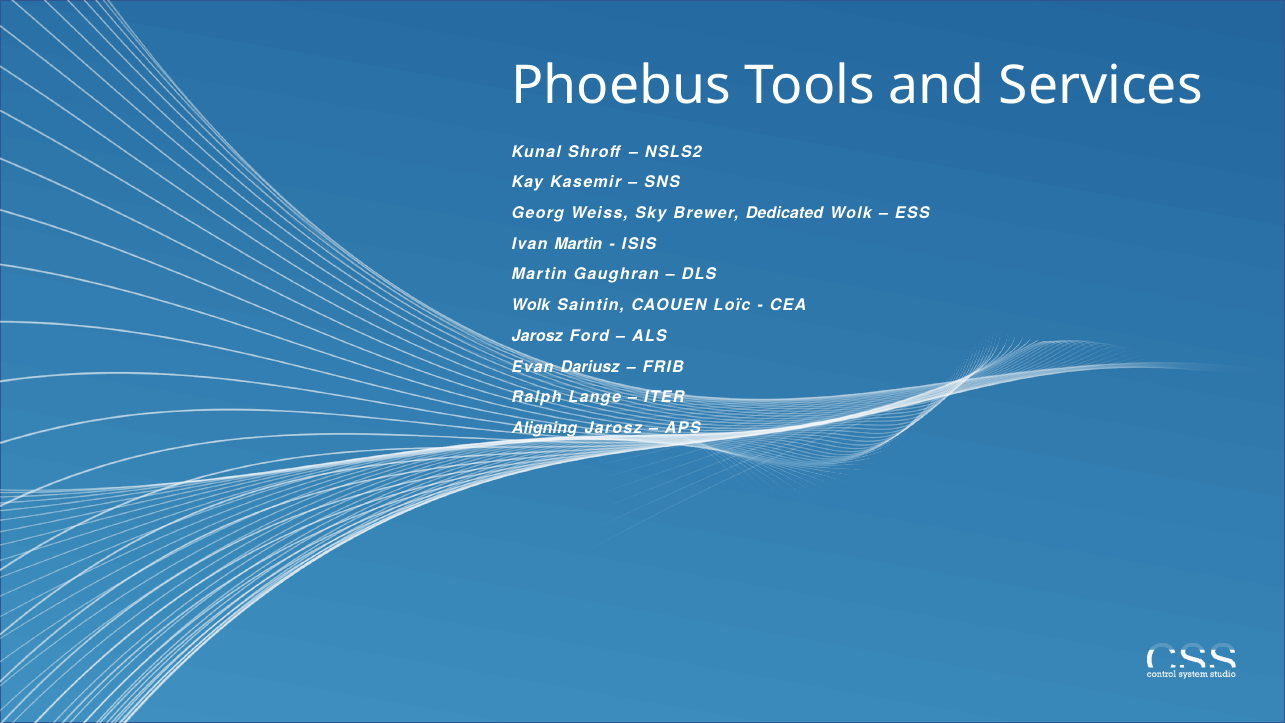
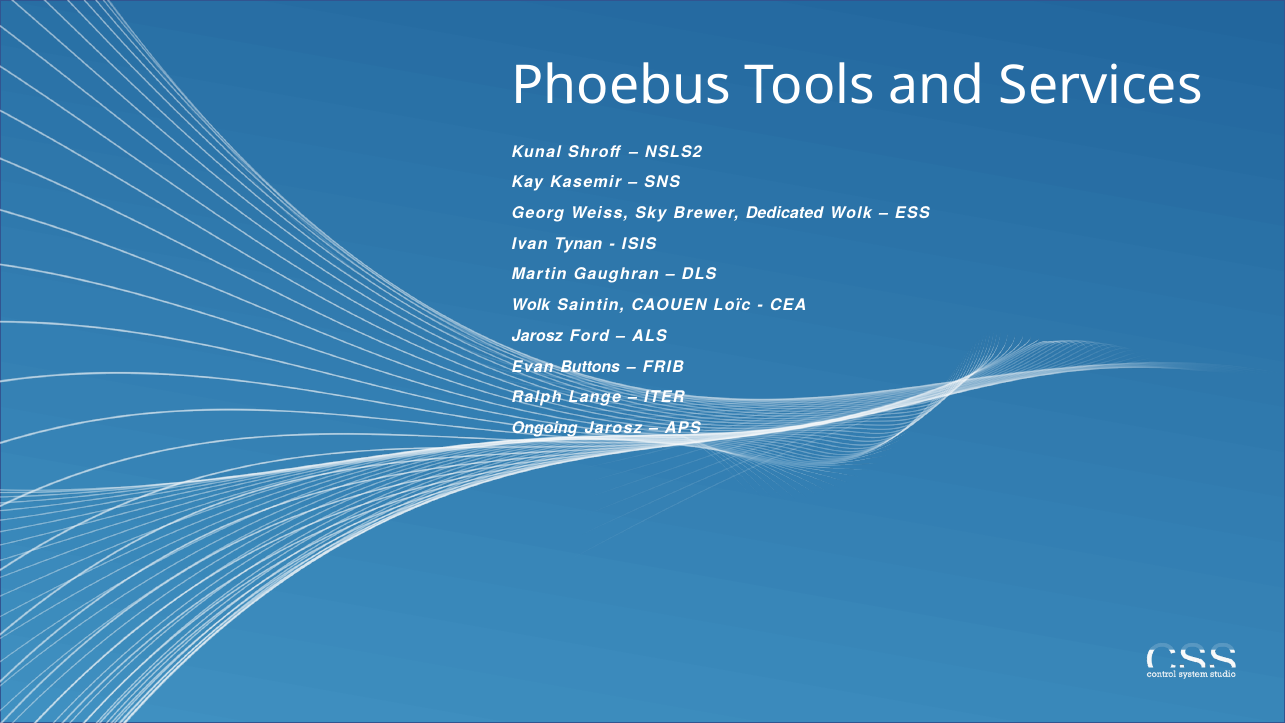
Ivan Martin: Martin -> Tynan (578, 244)
Dariusz: Dariusz -> Buttons (590, 367)
Aligning: Aligning -> Ongoing (545, 428)
